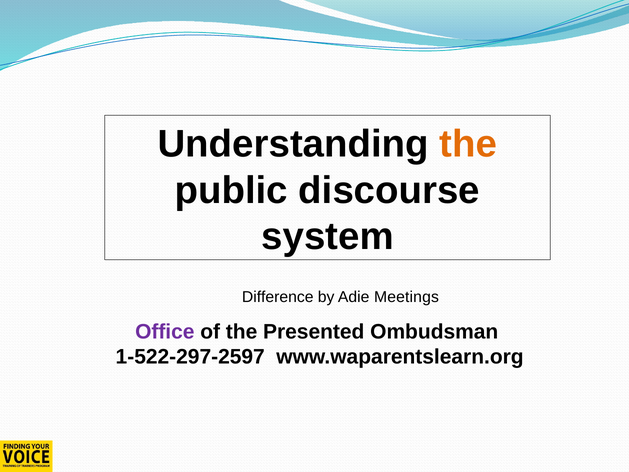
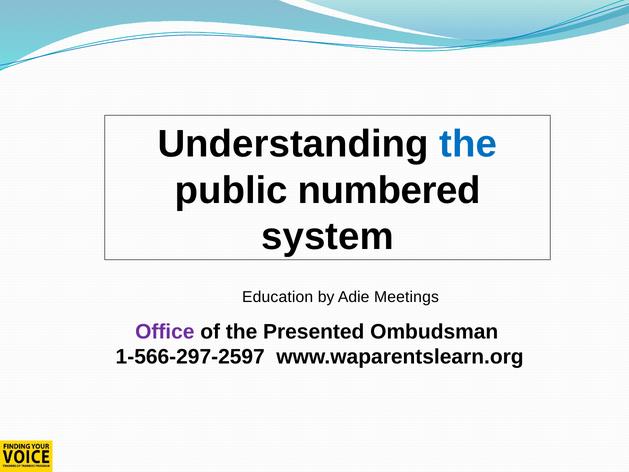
the colour: orange -> blue (468, 144)
discourse: discourse -> numbered (389, 190)
Difference: Difference -> Education (278, 297)
1-522-297-2597: 1-522-297-2597 -> 1-566-297-2597 (190, 357)
